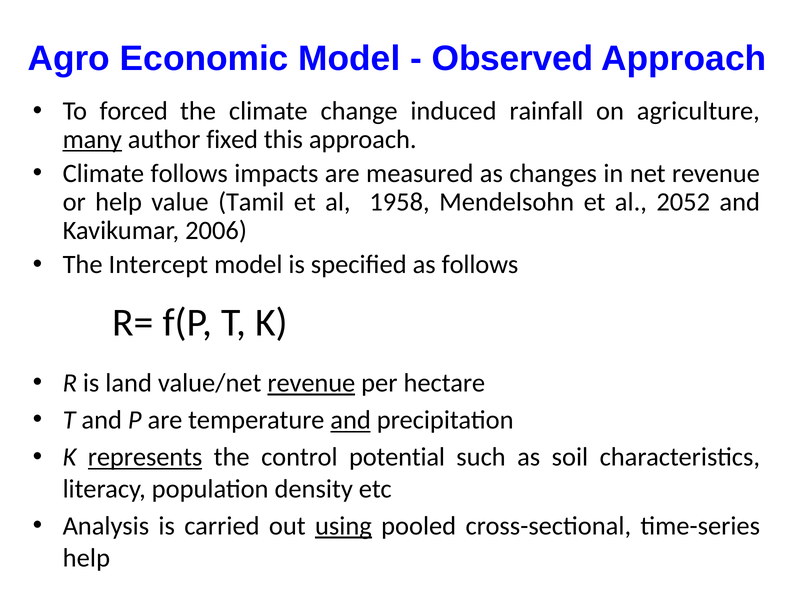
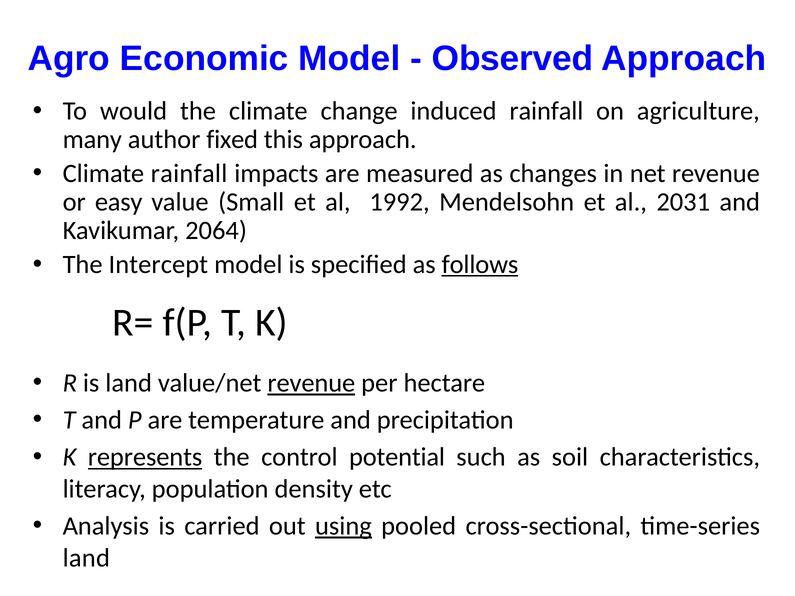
forced: forced -> would (134, 111)
many underline: present -> none (92, 139)
Climate follows: follows -> rainfall (189, 173)
or help: help -> easy (119, 202)
Tamil: Tamil -> Small (251, 202)
1958: 1958 -> 1992 (400, 202)
2052: 2052 -> 2031 (683, 202)
2006: 2006 -> 2064 (216, 231)
follows underline: none -> present (480, 264)
and underline: present -> none (351, 420)
help: help -> land (86, 558)
